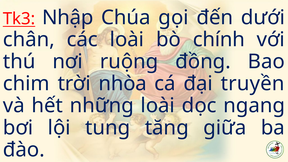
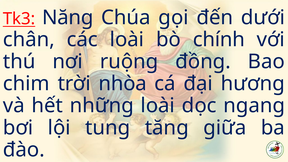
Nhập: Nhập -> Năng (68, 18)
truyền: truyền -> hương (253, 84)
